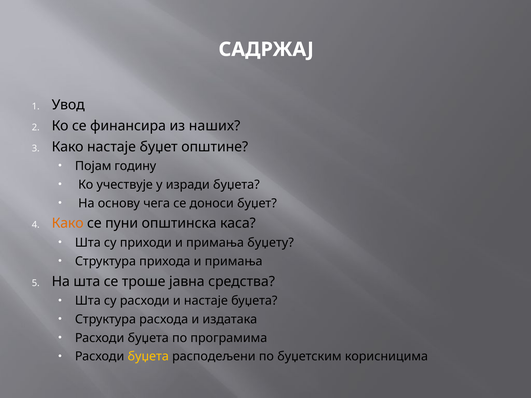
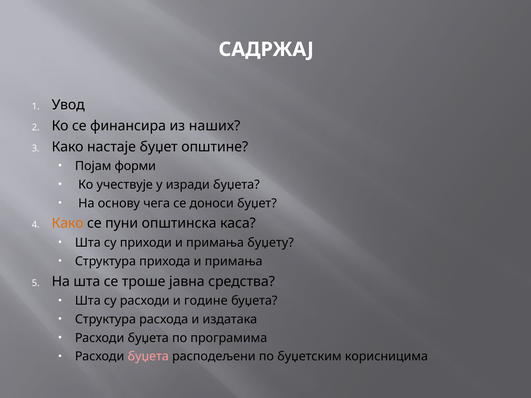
годину: годину -> форми (135, 166)
и настаје: настаје -> године (206, 301)
буџета colour: yellow -> pink (148, 357)
